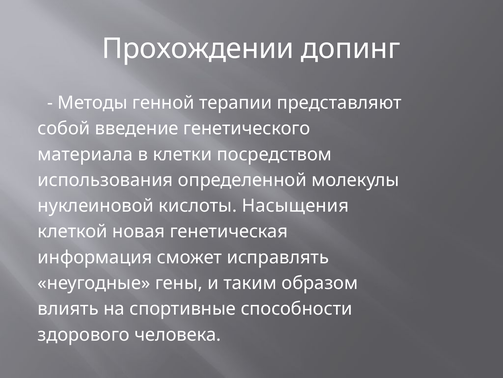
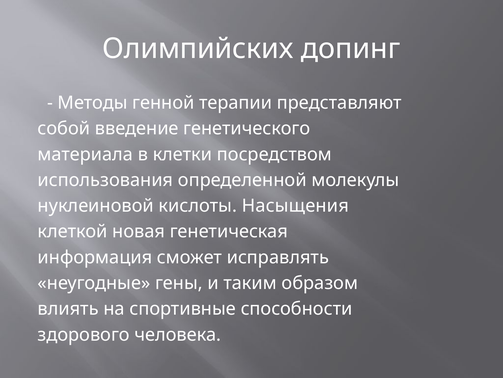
Прохождении: Прохождении -> Олимпийских (198, 49)
